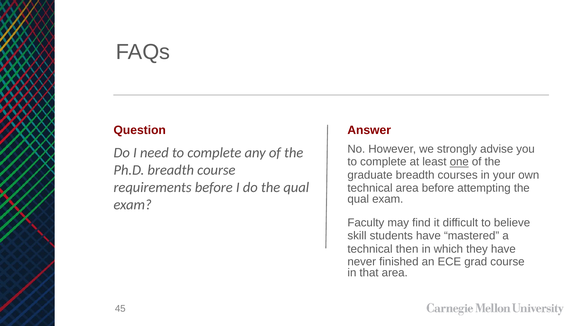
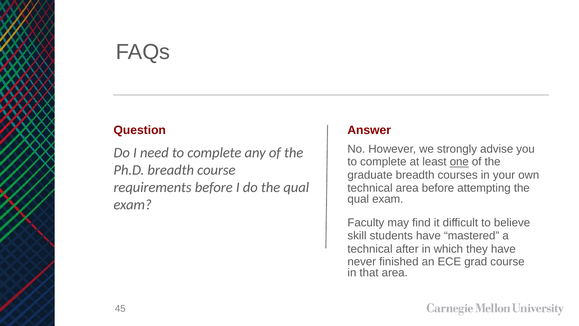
then: then -> after (407, 249)
